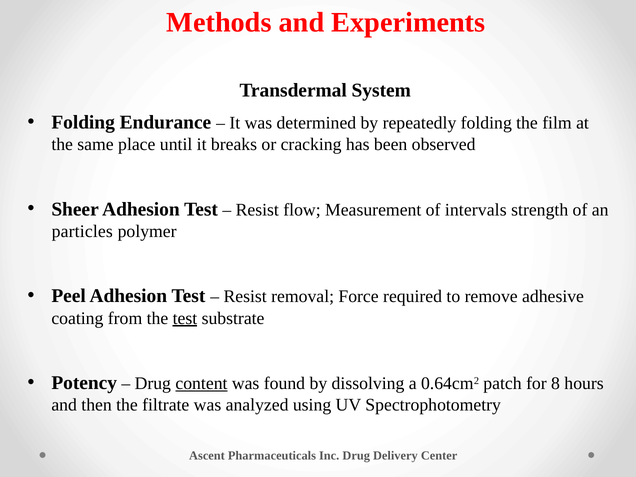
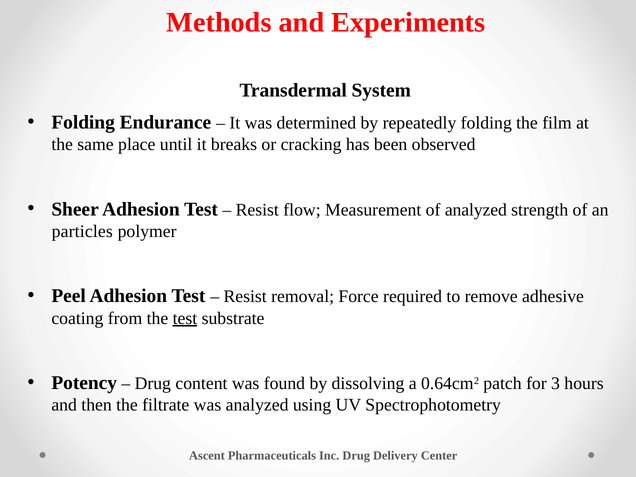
of intervals: intervals -> analyzed (476, 210)
content underline: present -> none (201, 384)
8: 8 -> 3 (556, 384)
